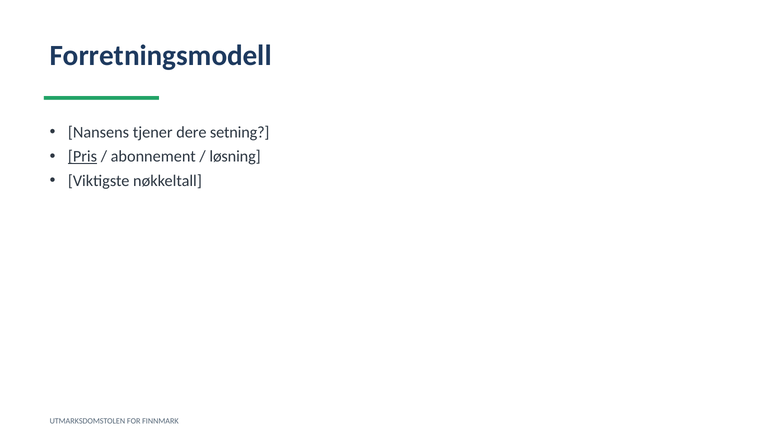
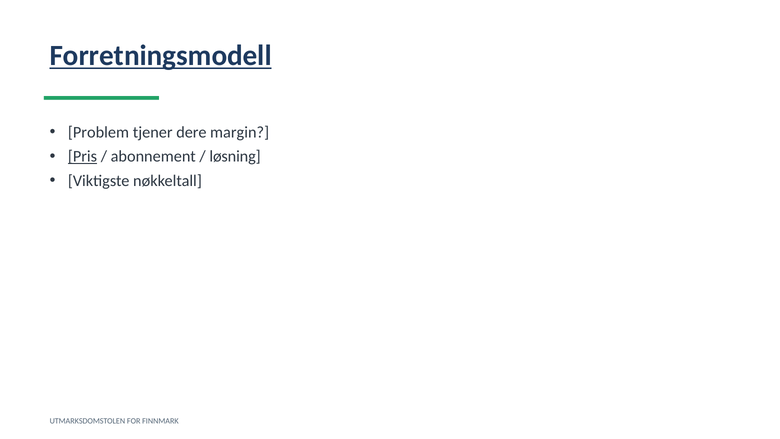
Forretningsmodell underline: none -> present (161, 56)
Nansens: Nansens -> Problem (98, 132)
setning: setning -> margin (240, 132)
